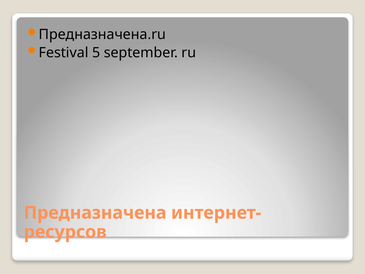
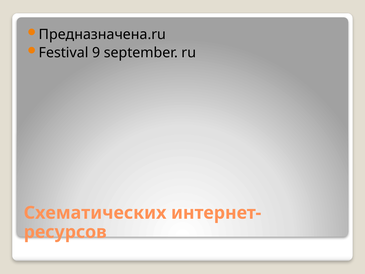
5: 5 -> 9 (96, 53)
Предназначена: Предназначена -> Схематических (95, 213)
